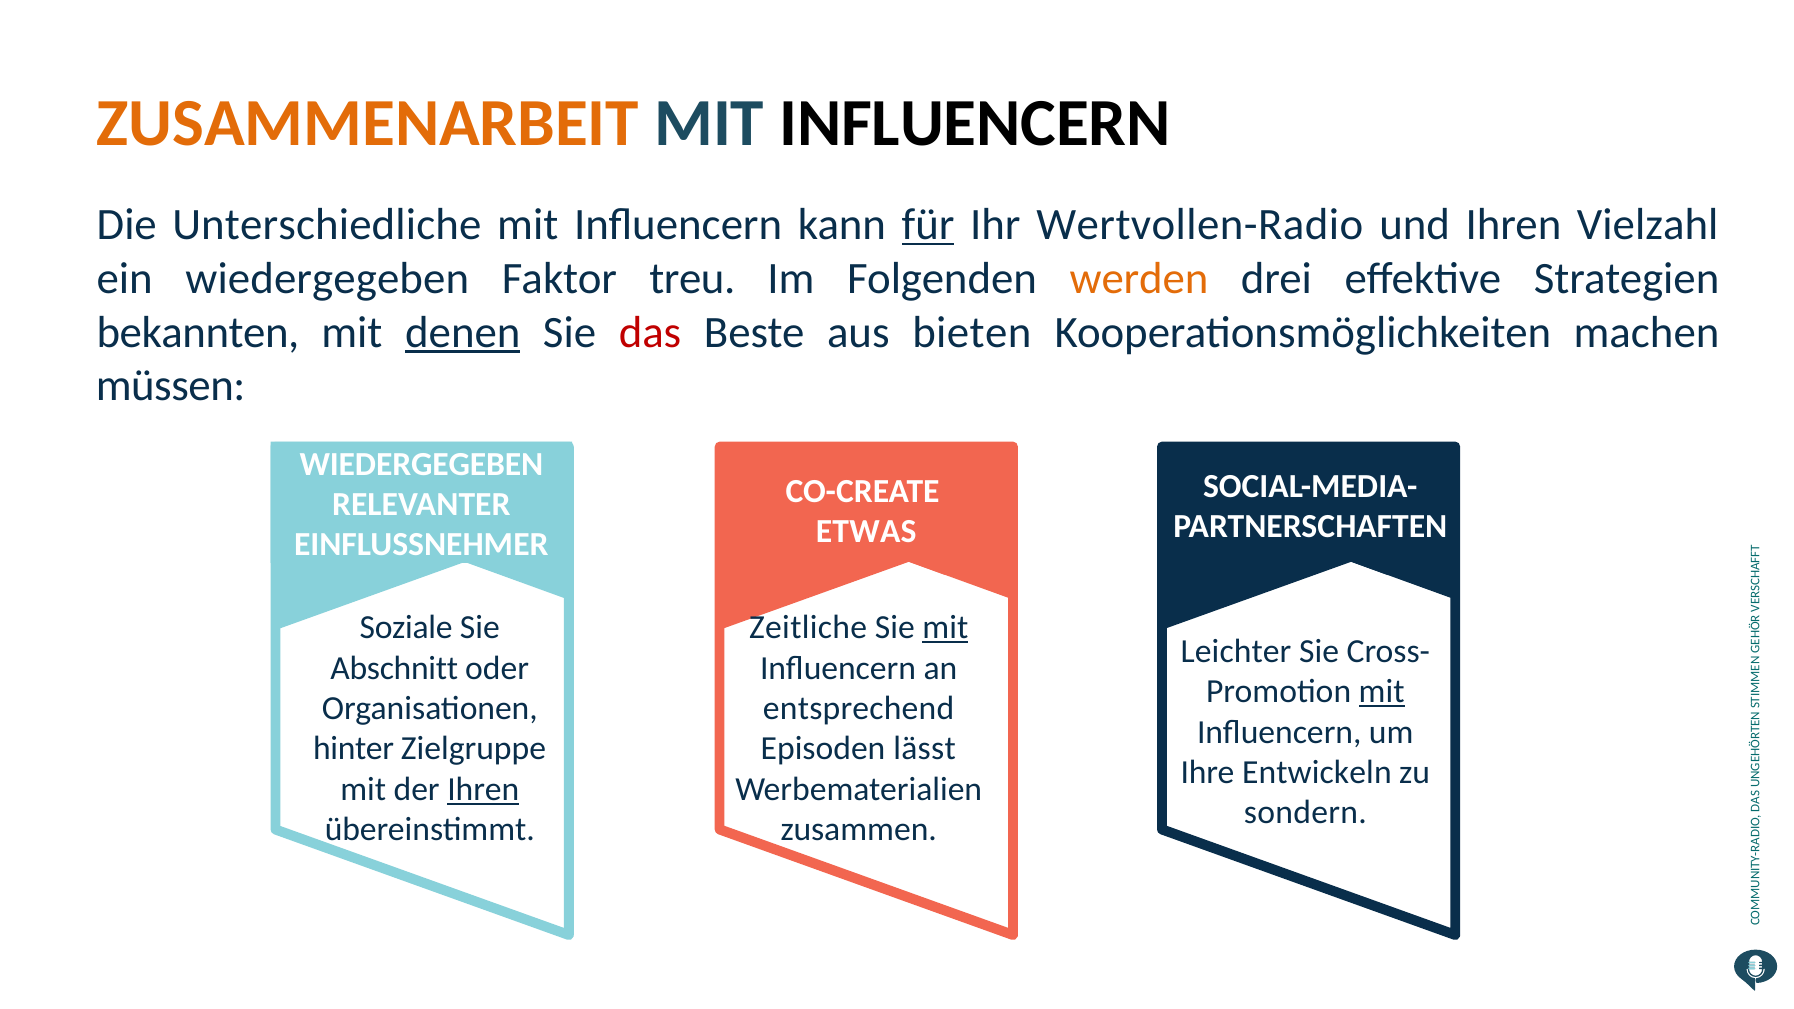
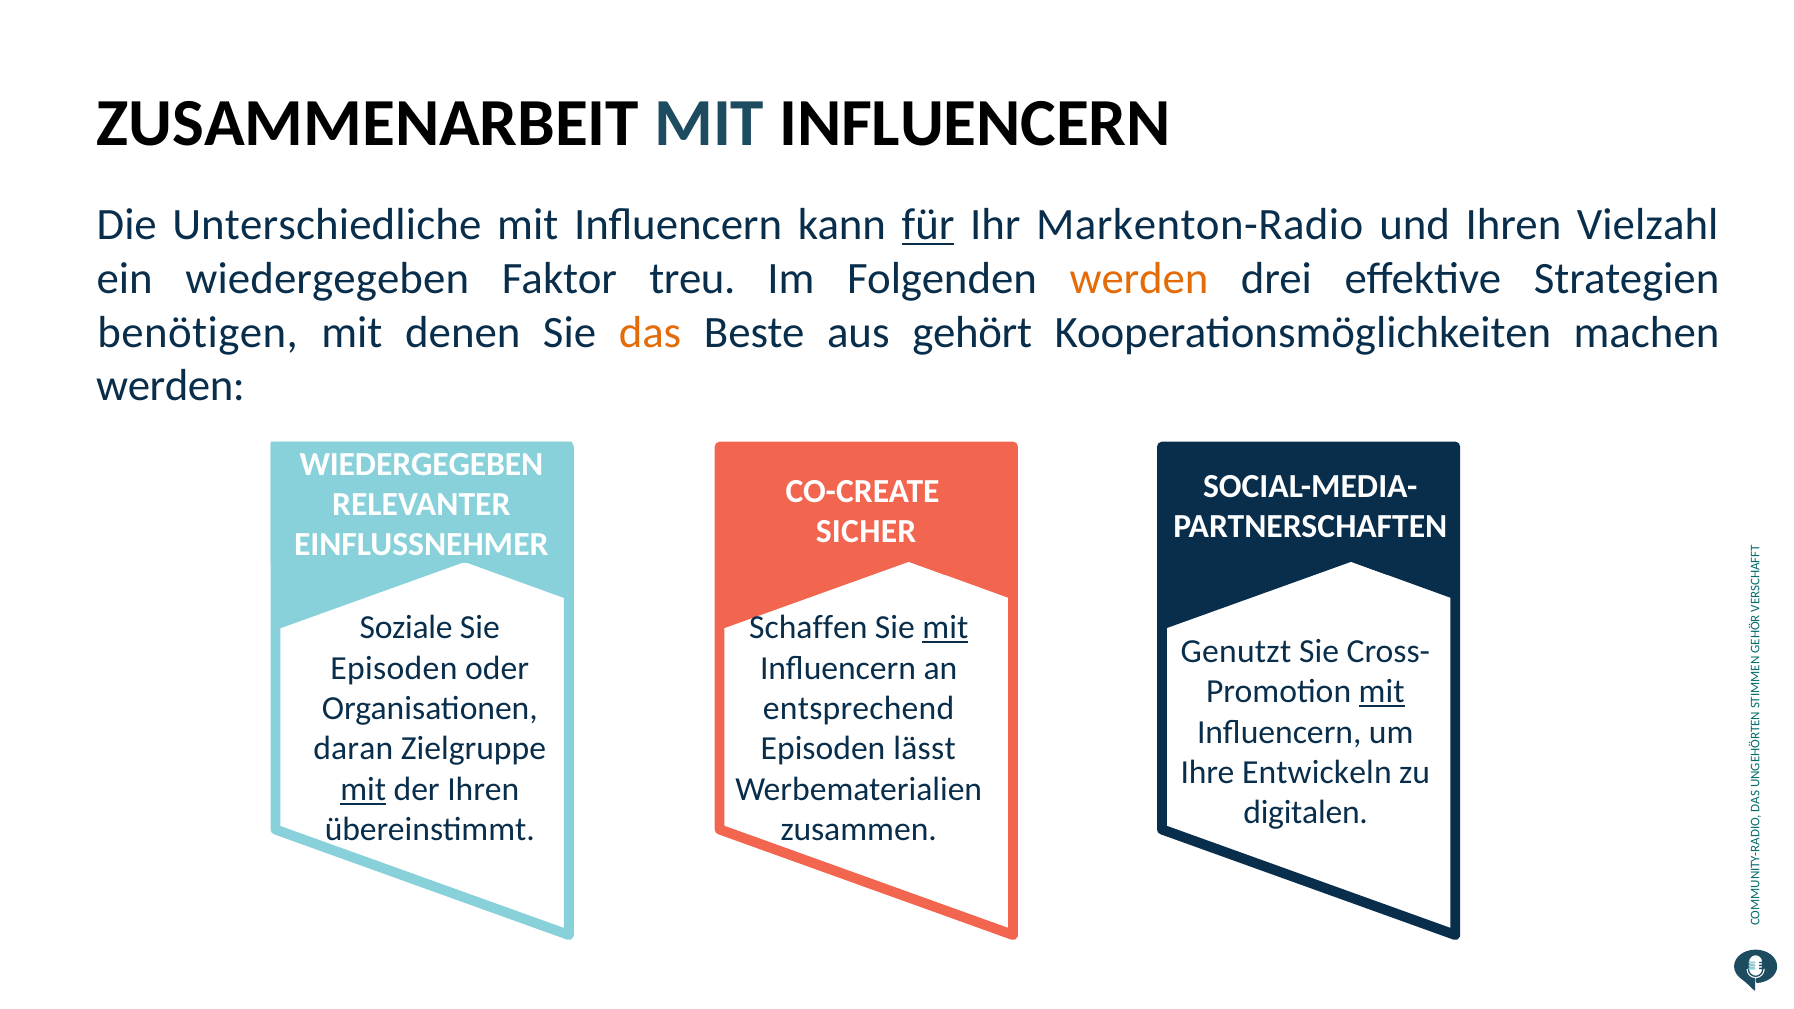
ZUSAMMENARBEIT colour: orange -> black (368, 124)
Wertvollen-Radio: Wertvollen-Radio -> Markenton-Radio (1200, 225)
bekannten: bekannten -> benötigen (198, 332)
denen underline: present -> none (463, 332)
das colour: red -> orange (650, 332)
bieten: bieten -> gehört (972, 332)
müssen: müssen -> werden (171, 386)
ETWAS: ETWAS -> SICHER (866, 532)
Zeitliche: Zeitliche -> Schaffen (808, 628)
Leichter: Leichter -> Genutzt (1236, 651)
Abschnitt: Abschnitt -> Episoden (394, 668)
hinter: hinter -> daran (353, 749)
mit underline: none -> present (363, 789)
Ihren underline: present -> none (483, 789)
sondern: sondern -> digitalen (1306, 813)
